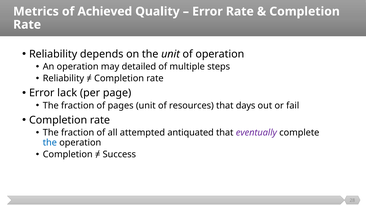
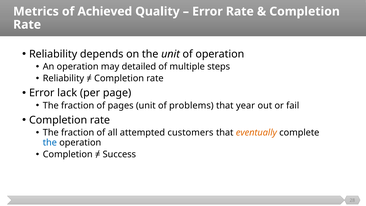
resources: resources -> problems (191, 105)
days: days -> year (246, 105)
antiquated: antiquated -> customers (190, 133)
eventually colour: purple -> orange (256, 133)
